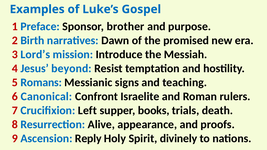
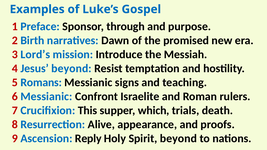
brother: brother -> through (126, 26)
6 Canonical: Canonical -> Messianic (46, 97)
Left: Left -> This (88, 111)
books: books -> which (154, 111)
Spirit divinely: divinely -> beyond (178, 139)
